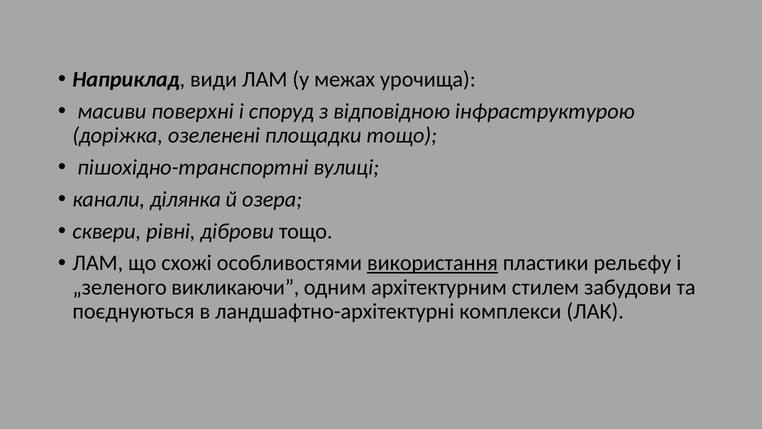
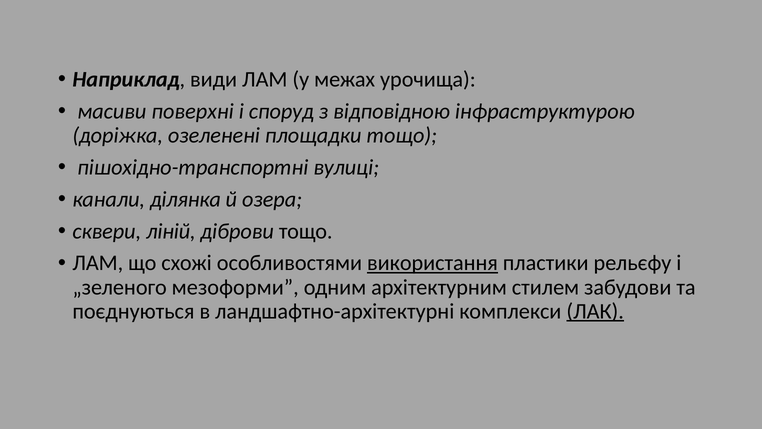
рівні: рівні -> ліній (171, 231)
викликаючи: викликаючи -> мезоформи (235, 287)
ЛАК underline: none -> present (595, 311)
